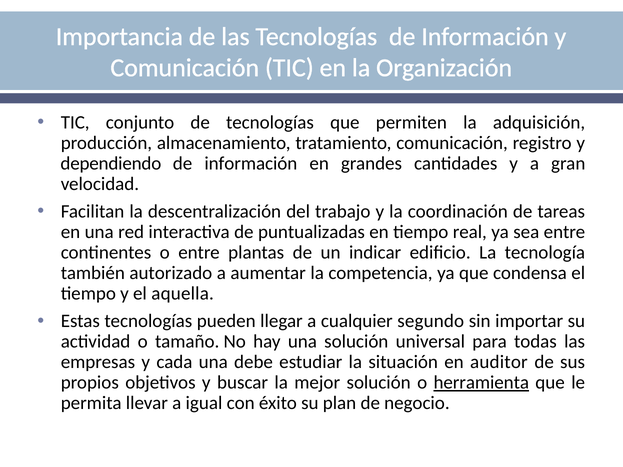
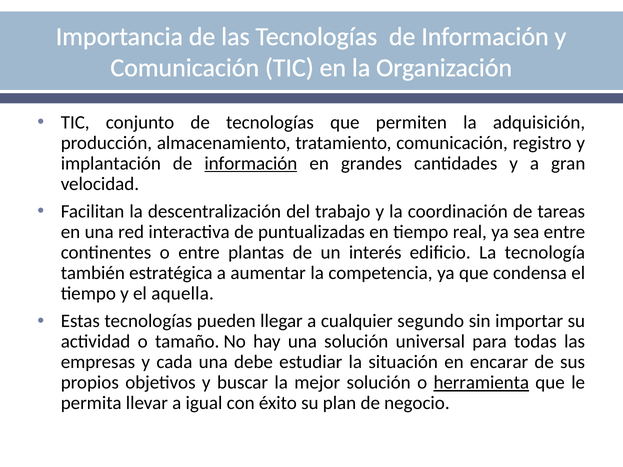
dependiendo: dependiendo -> implantación (111, 163)
información underline: none -> present (251, 163)
indicar: indicar -> interés (375, 253)
autorizado: autorizado -> estratégica (171, 273)
auditor: auditor -> encarar (499, 362)
